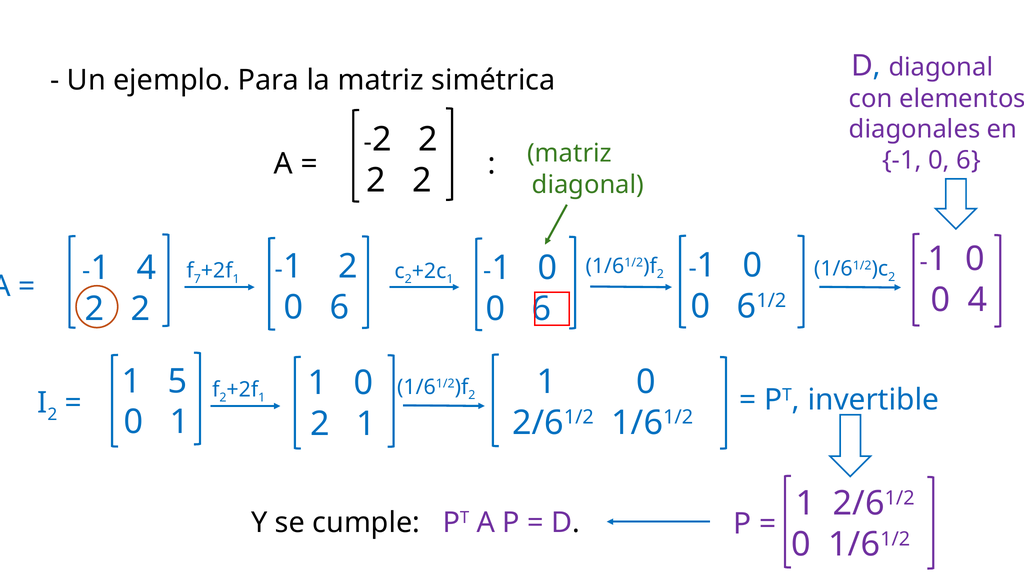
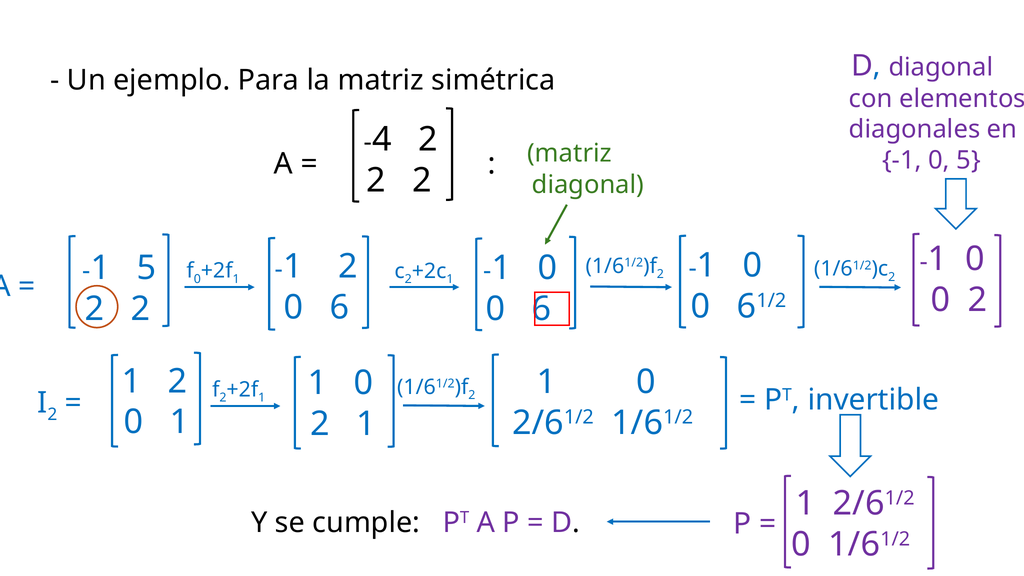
2: 2 -> 4 (382, 139)
-1 0 6: 6 -> 5 (969, 160)
1 4: 4 -> 5 (146, 268)
7: 7 -> 0 (197, 279)
4: 4 -> 2 (978, 300)
5: 5 -> 2 (177, 381)
